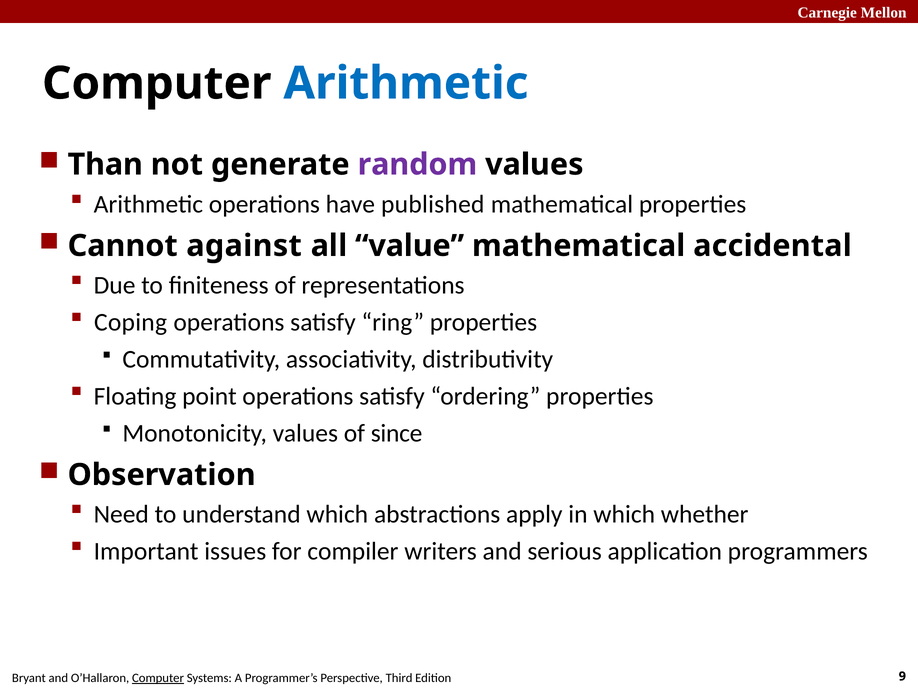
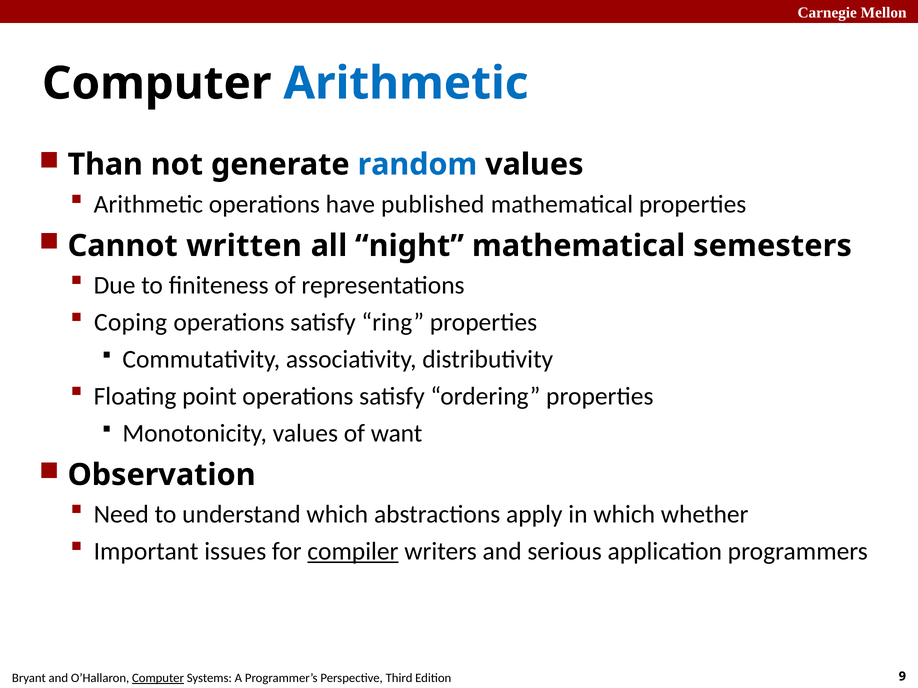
random colour: purple -> blue (417, 165)
against: against -> written (244, 246)
value: value -> night (409, 246)
accidental: accidental -> semesters (772, 246)
since: since -> want (397, 434)
compiler underline: none -> present (353, 552)
